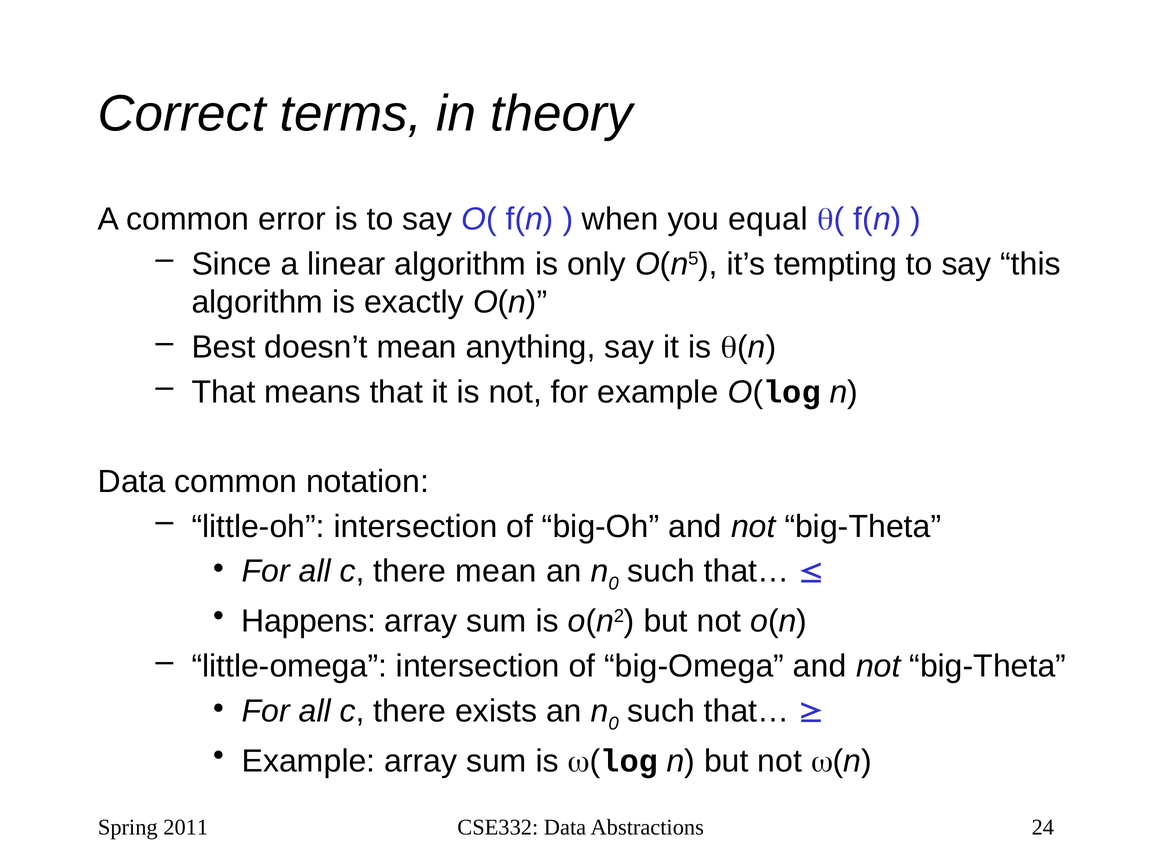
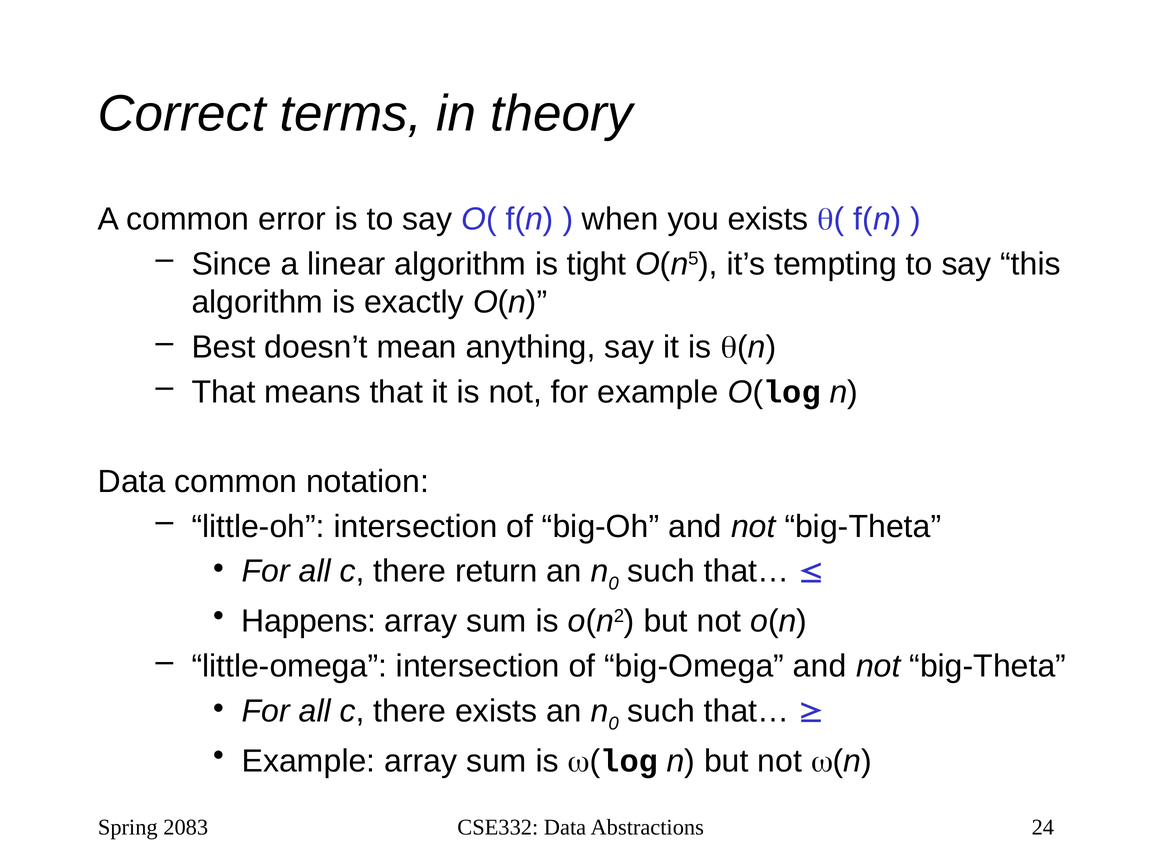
you equal: equal -> exists (768, 219)
only: only -> tight (597, 264)
there mean: mean -> return (496, 571)
2011: 2011 -> 2083 (186, 827)
